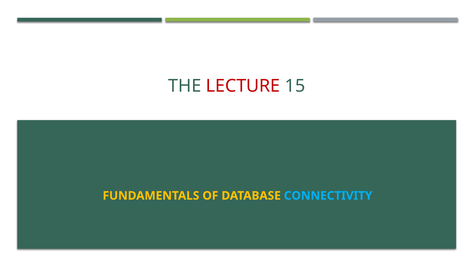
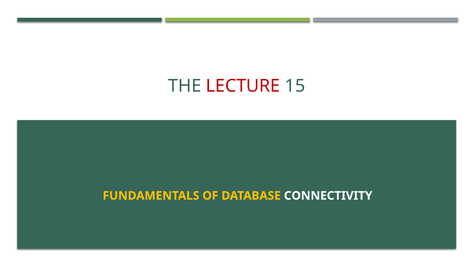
CONNECTIVITY colour: light blue -> white (328, 196)
